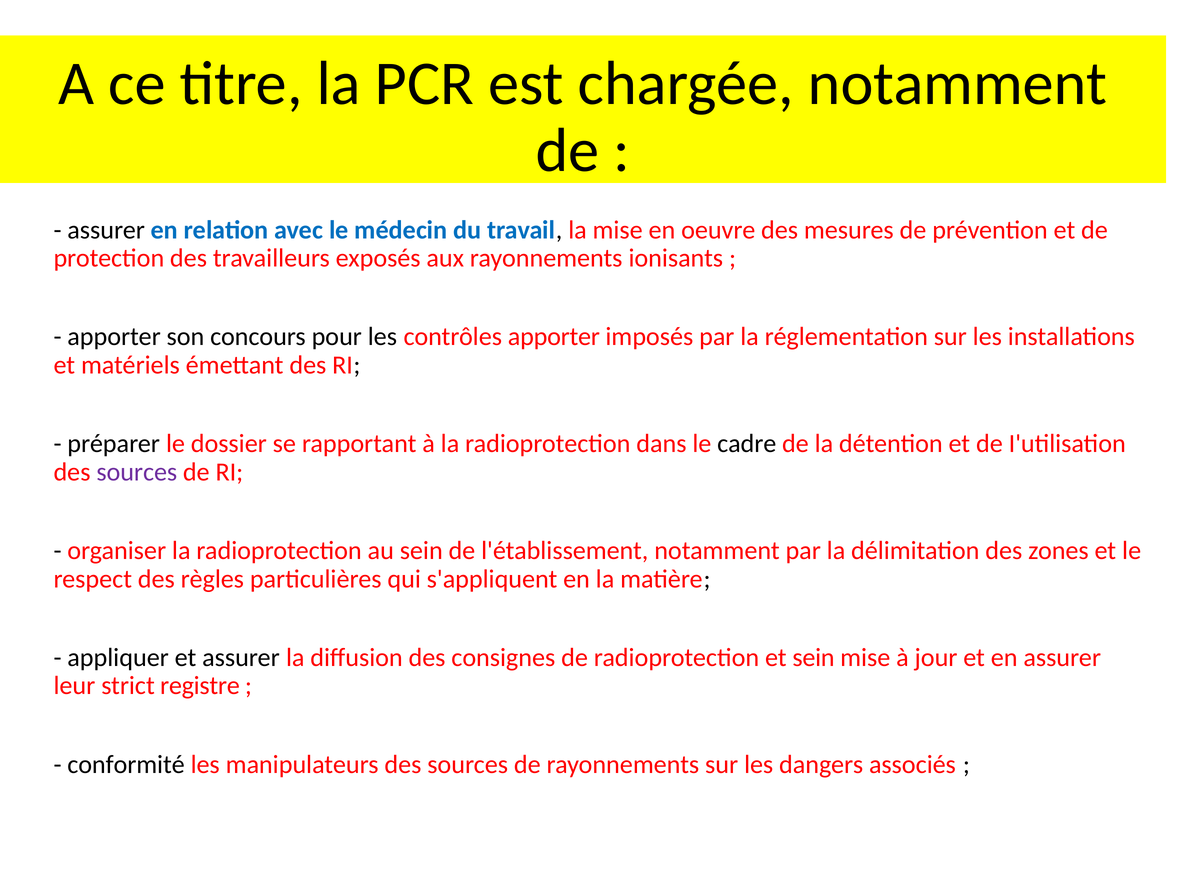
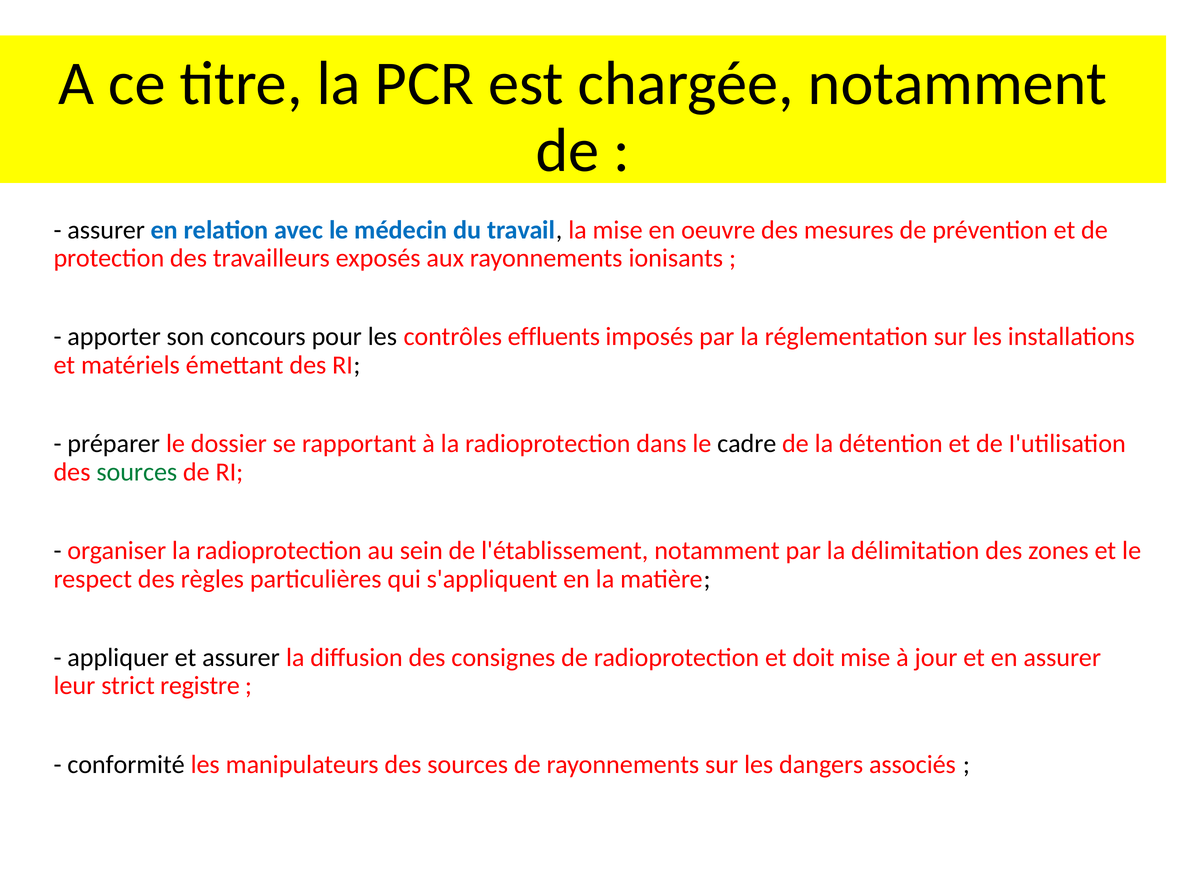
contrôles apporter: apporter -> effluents (554, 337)
sources colour: purple -> green (137, 472)
et sein: sein -> doit (813, 658)
